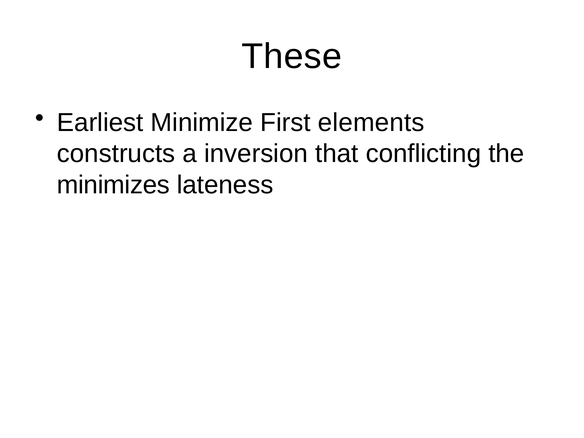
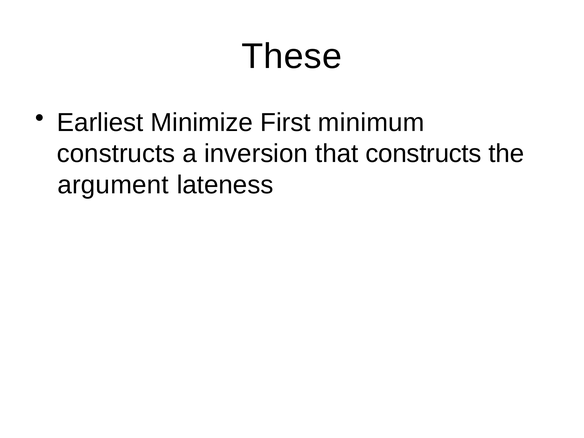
elements: elements -> minimum (371, 123)
that conflicting: conflicting -> constructs (424, 154)
minimizes: minimizes -> argument (113, 185)
